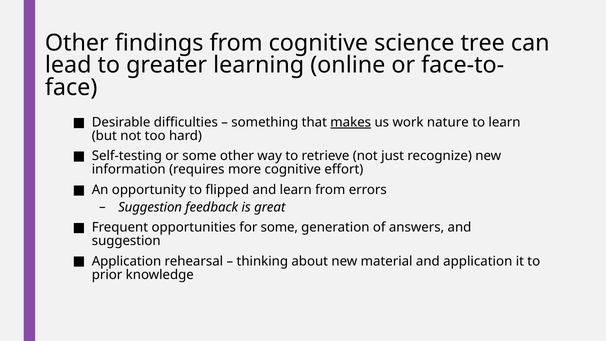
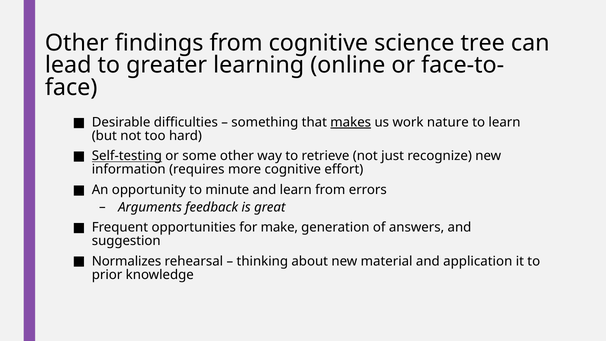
Self-testing underline: none -> present (127, 156)
flipped: flipped -> minute (227, 190)
Suggestion: Suggestion -> Arguments (150, 207)
for some: some -> make (279, 227)
Application: Application -> Normalizes (127, 261)
